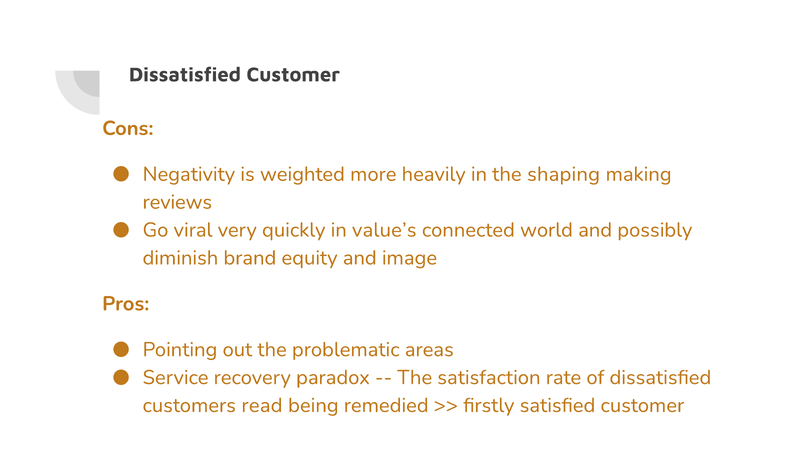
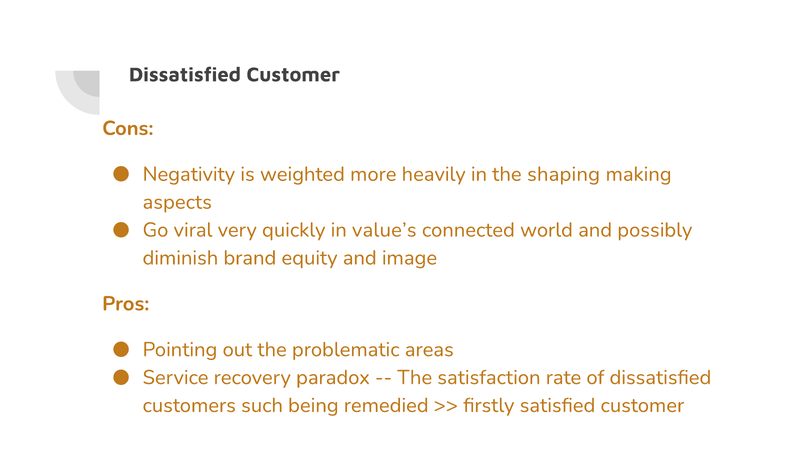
reviews: reviews -> aspects (177, 202)
read: read -> such (262, 405)
